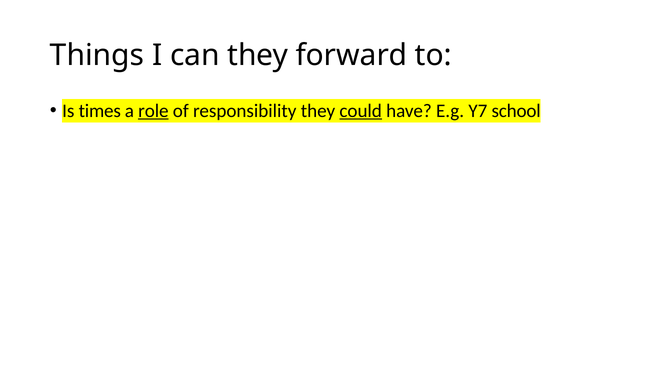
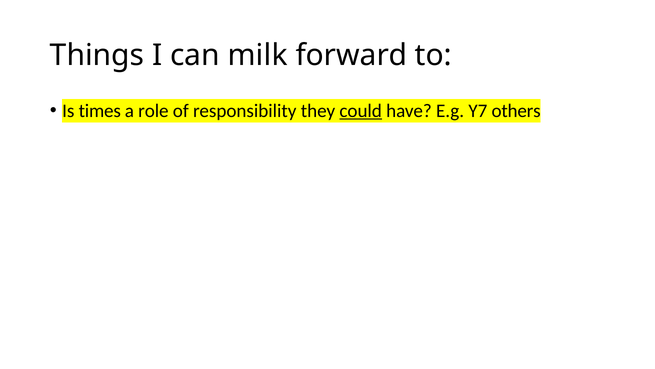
can they: they -> milk (258, 55)
role underline: present -> none (153, 111)
school: school -> others (516, 111)
